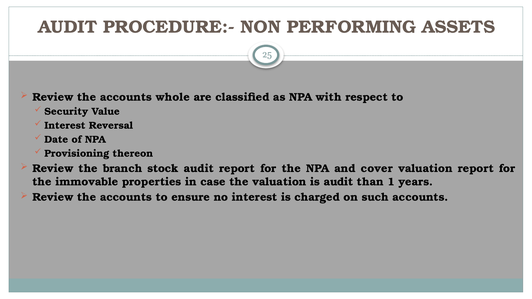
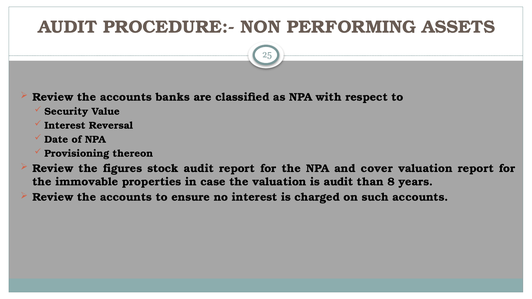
whole: whole -> banks (173, 97)
branch: branch -> figures (123, 169)
1: 1 -> 8 (391, 182)
